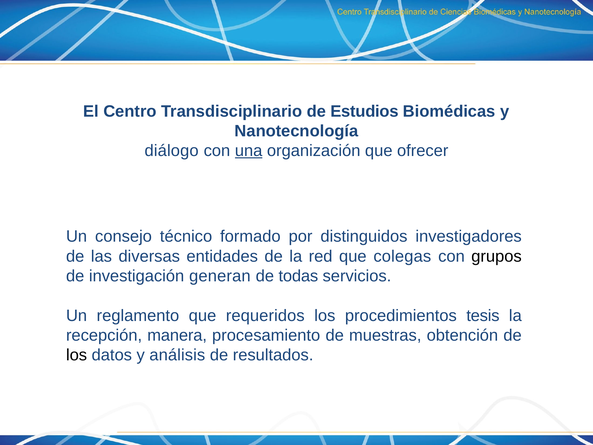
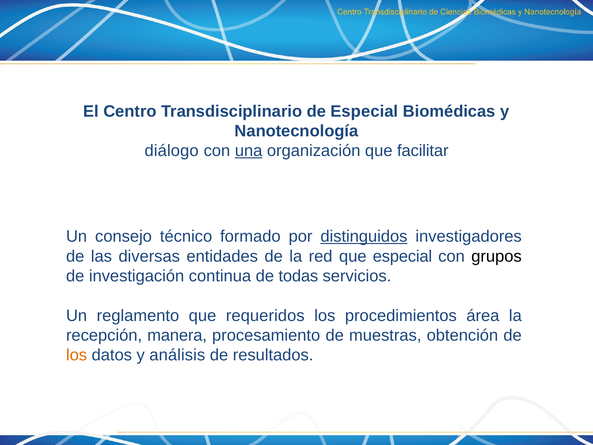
de Estudios: Estudios -> Especial (364, 111)
ofrecer: ofrecer -> facilitar (423, 151)
distinguidos underline: none -> present (364, 236)
que colegas: colegas -> especial (402, 256)
generan: generan -> continua (220, 276)
tesis: tesis -> área (483, 315)
los colour: black -> orange (77, 355)
